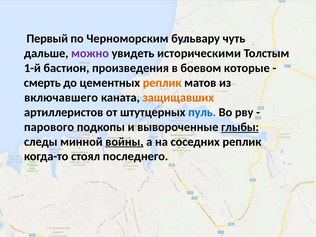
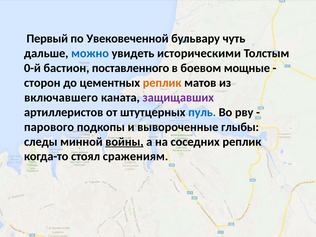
Черноморским: Черноморским -> Увековеченной (127, 39)
можно colour: purple -> blue (90, 53)
1-й: 1-й -> 0-й (32, 68)
произведения: произведения -> поставленного (131, 68)
которые: которые -> мощные (247, 68)
смерть: смерть -> сторон (42, 83)
защищавших colour: orange -> purple (178, 98)
глыбы underline: present -> none (240, 127)
последнего: последнего -> сражениям (135, 156)
